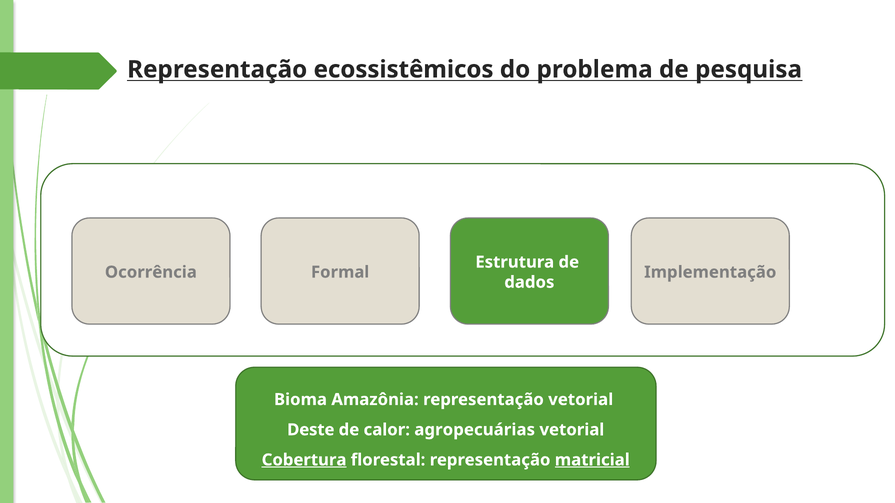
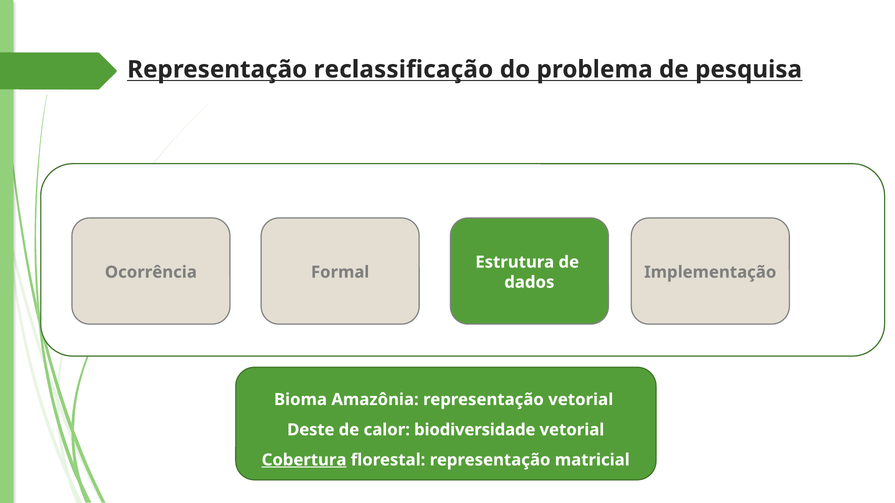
ecossistêmicos: ecossistêmicos -> reclassificação (403, 70)
agropecuárias: agropecuárias -> biodiversidade (475, 430)
matricial underline: present -> none (592, 460)
